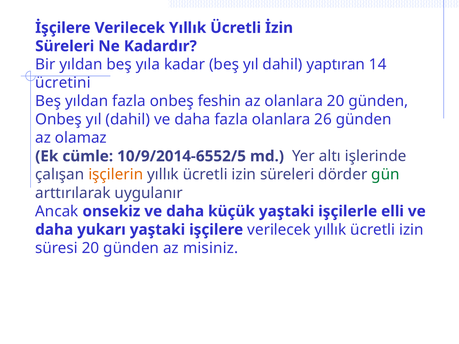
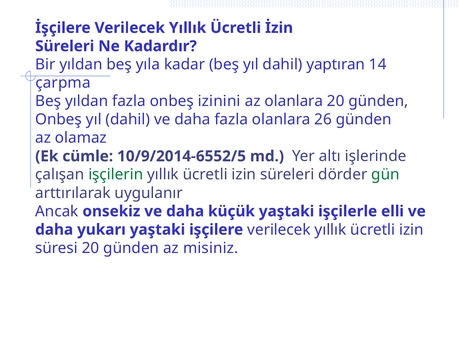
ücretini: ücretini -> çarpma (63, 83)
feshin: feshin -> izinini (219, 101)
işçilerin colour: orange -> green (116, 175)
